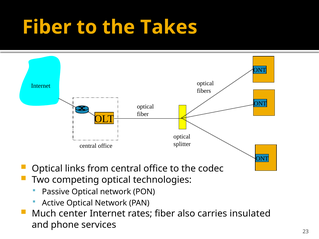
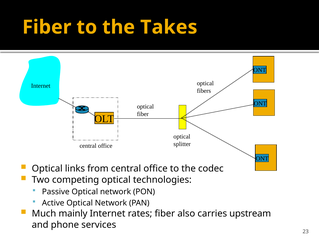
center: center -> mainly (73, 214)
insulated: insulated -> upstream (250, 214)
